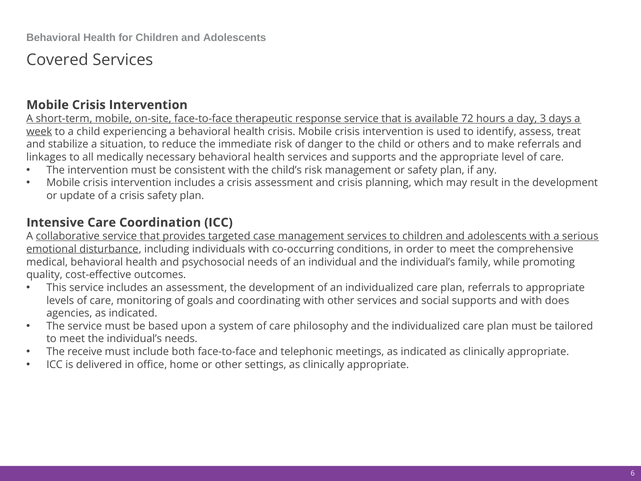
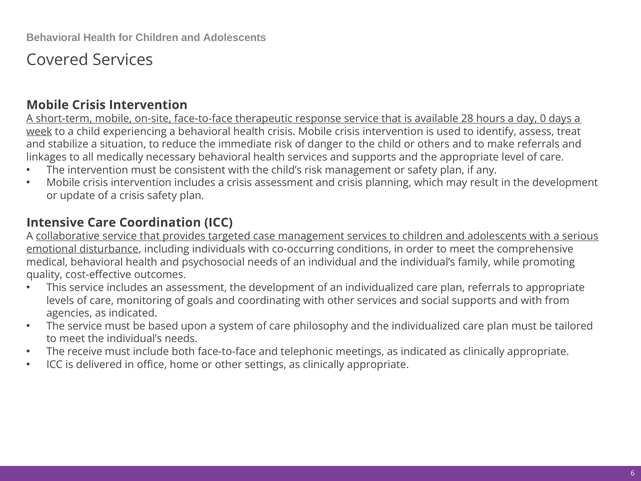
72: 72 -> 28 (467, 119)
3: 3 -> 0 (543, 119)
does: does -> from (557, 300)
